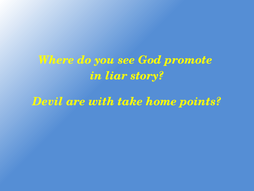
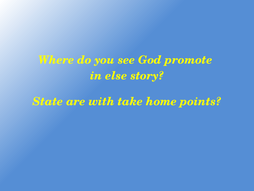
liar: liar -> else (116, 76)
Devil: Devil -> State (48, 101)
